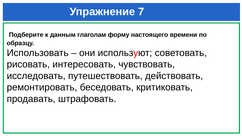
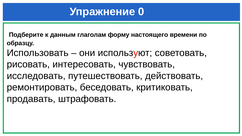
7: 7 -> 0 (141, 12)
